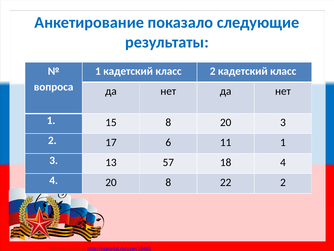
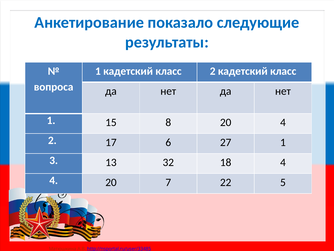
20 3: 3 -> 4 (283, 122)
11: 11 -> 27 (226, 142)
57: 57 -> 32 (168, 162)
20 8: 8 -> 7 (168, 182)
22 2: 2 -> 5 (283, 182)
